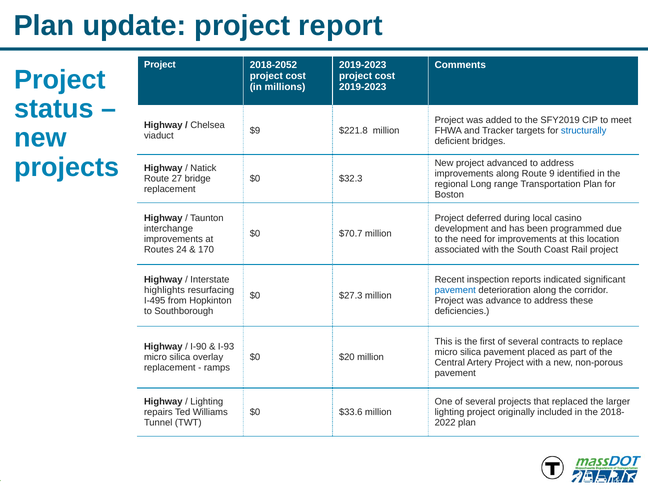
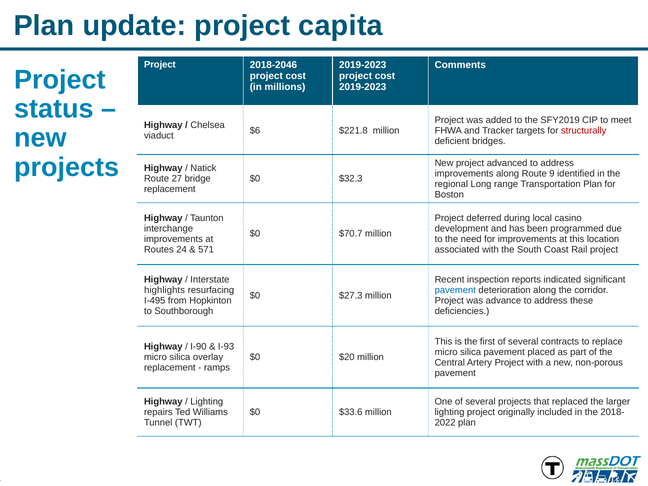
report: report -> capita (341, 25)
2018-2052: 2018-2052 -> 2018-2046 (273, 65)
$9: $9 -> $6 (255, 130)
structurally colour: blue -> red (584, 130)
170: 170 -> 571 (206, 250)
